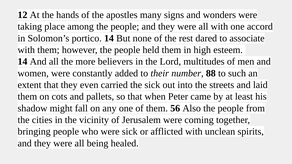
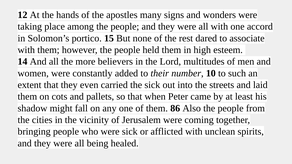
portico 14: 14 -> 15 (109, 38)
88: 88 -> 10 (211, 73)
56: 56 -> 86 (175, 108)
